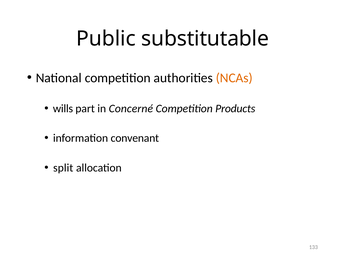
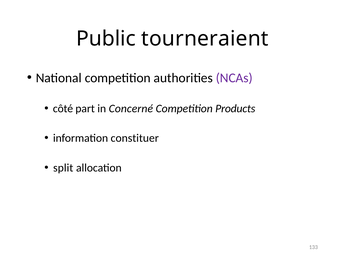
substitutable: substitutable -> tourneraient (205, 39)
NCAs colour: orange -> purple (234, 78)
wills: wills -> côté (63, 108)
convenant: convenant -> constituer (135, 138)
